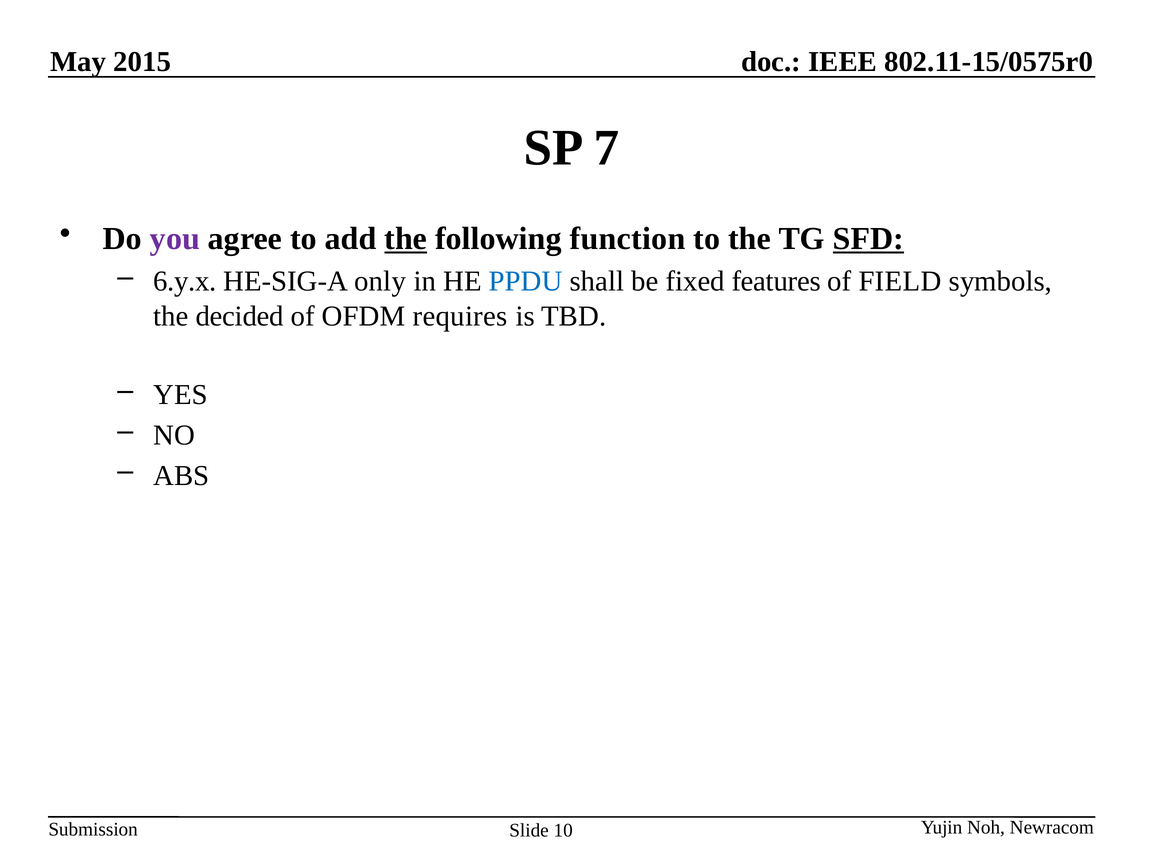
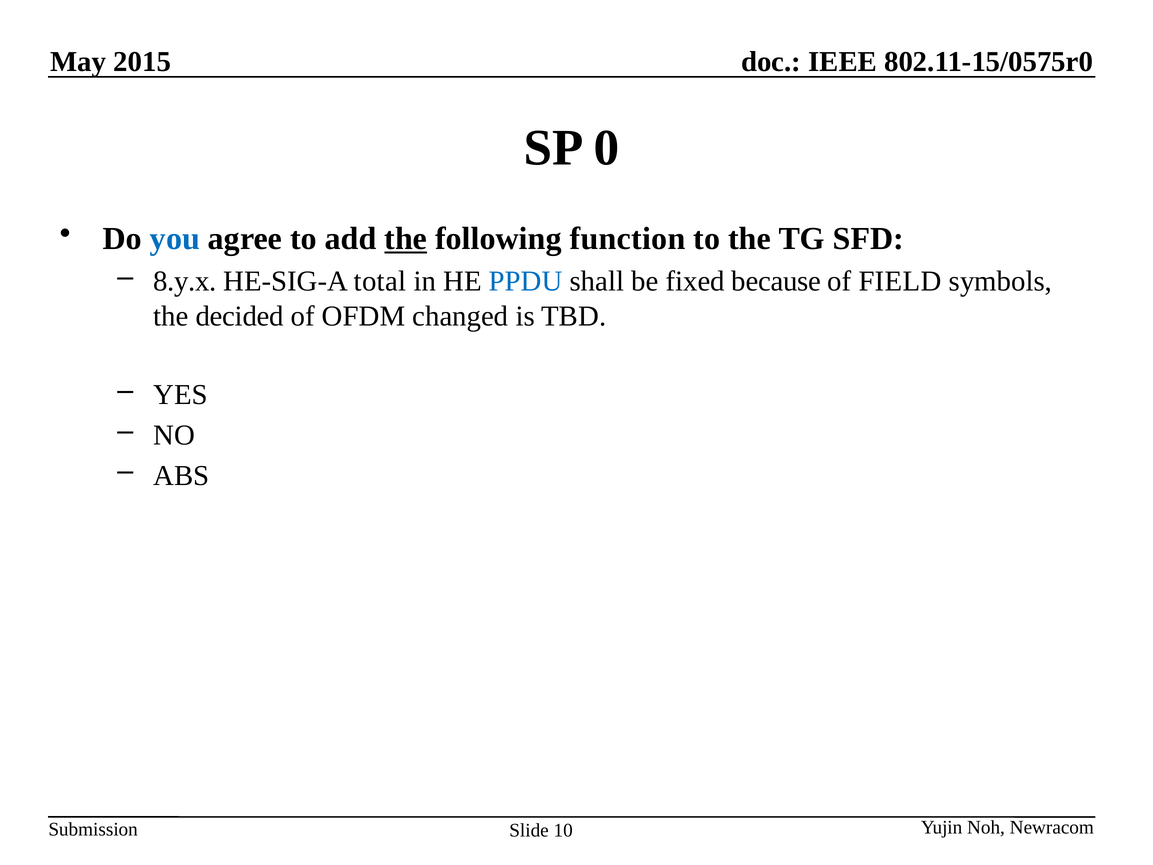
7: 7 -> 0 (606, 148)
you colour: purple -> blue (175, 239)
SFD underline: present -> none (868, 239)
6.y.x: 6.y.x -> 8.y.x (185, 281)
only: only -> total (380, 281)
features: features -> because (776, 281)
requires: requires -> changed (460, 316)
